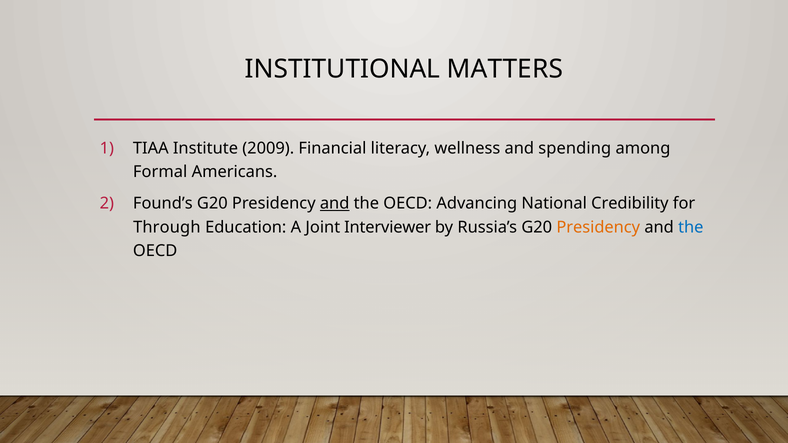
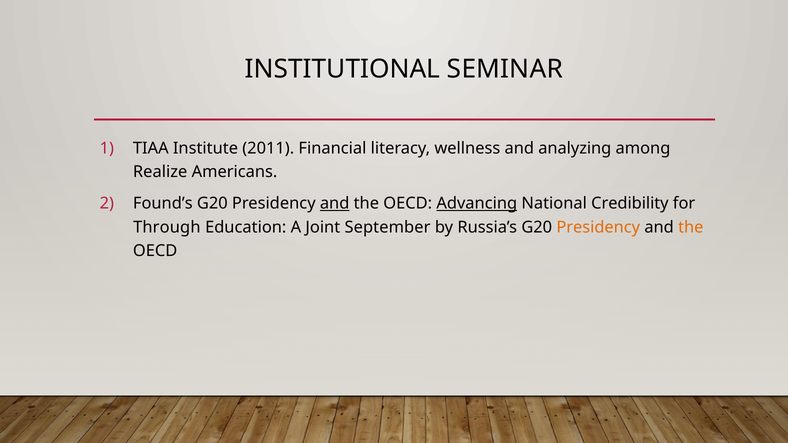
MATTERS: MATTERS -> SEMINAR (505, 69)
2009: 2009 -> 2011 (268, 148)
spending: spending -> analyzing (575, 148)
Formal: Formal -> Realize (160, 172)
Advancing underline: none -> present (477, 204)
Interviewer: Interviewer -> September (387, 227)
the colour: blue -> orange (691, 227)
